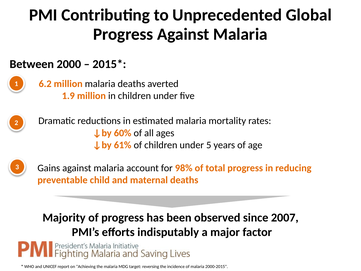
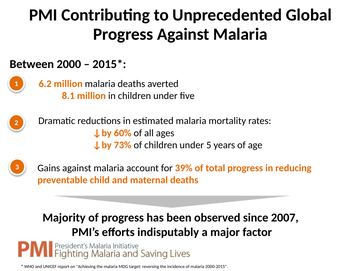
1.9: 1.9 -> 8.1 (68, 96)
61%: 61% -> 73% (123, 145)
98%: 98% -> 39% (184, 168)
